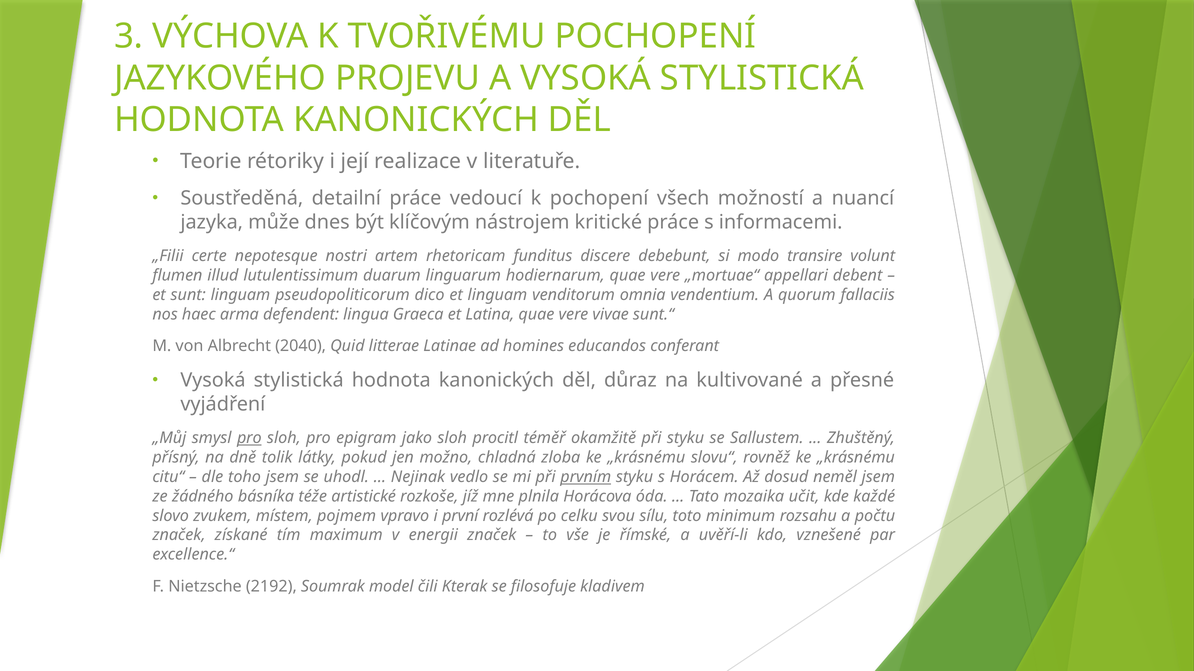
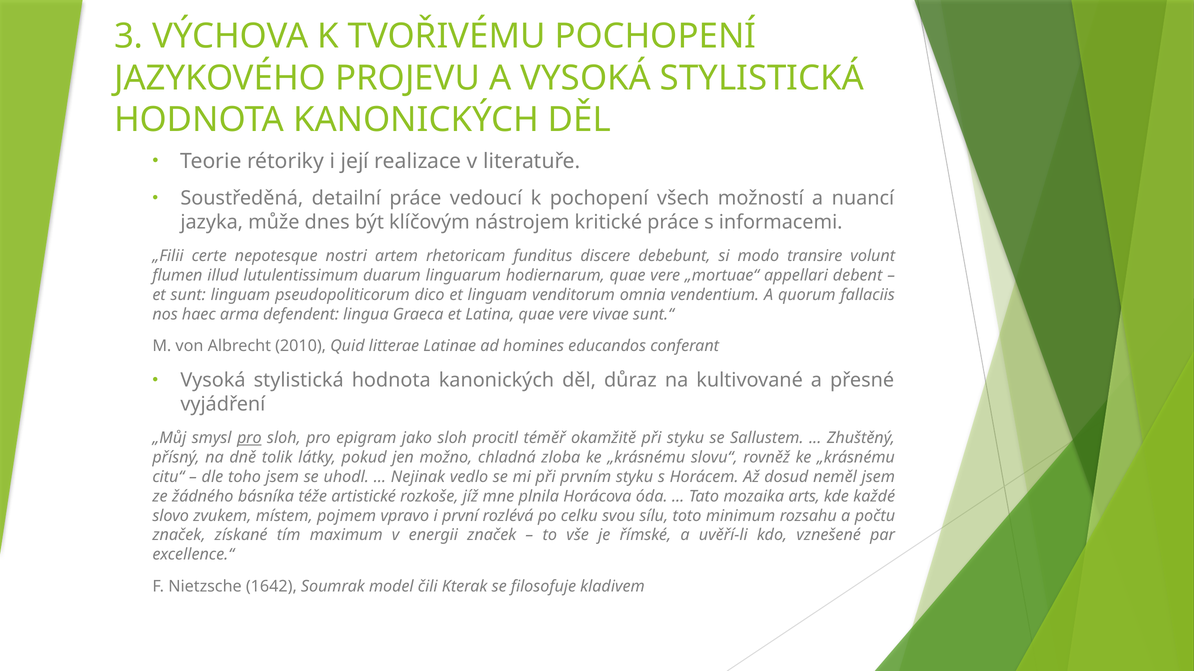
2040: 2040 -> 2010 (301, 346)
prvním underline: present -> none (586, 477)
učit: učit -> arts (804, 497)
2192: 2192 -> 1642 (271, 587)
